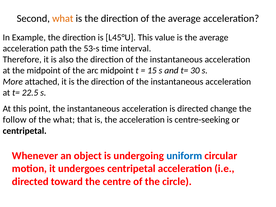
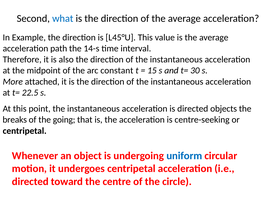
what colour: orange -> blue (63, 18)
53-s: 53-s -> 14-s (91, 48)
arc midpoint: midpoint -> constant (117, 71)
change: change -> objects (224, 109)
follow: follow -> breaks (15, 120)
the what: what -> going (64, 120)
